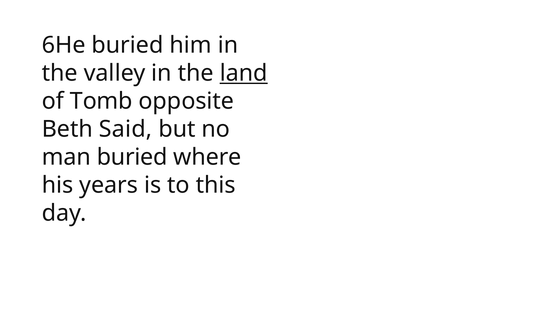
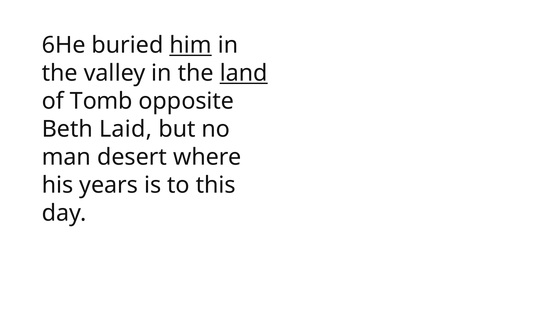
him underline: none -> present (191, 45)
Said: Said -> Laid (126, 129)
man buried: buried -> desert (132, 157)
